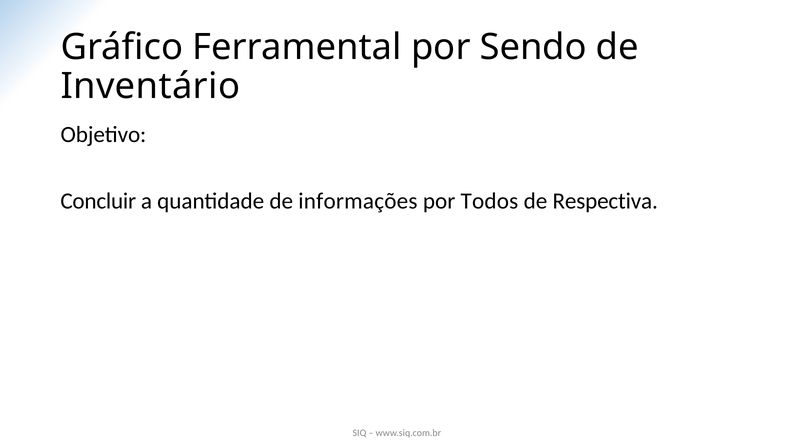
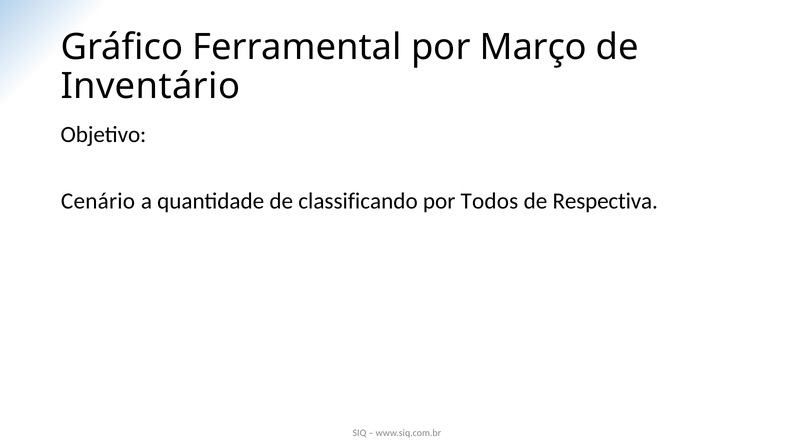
Sendo: Sendo -> Março (533, 47)
Concluir: Concluir -> Cenário (98, 201)
informações: informações -> classificando (358, 201)
